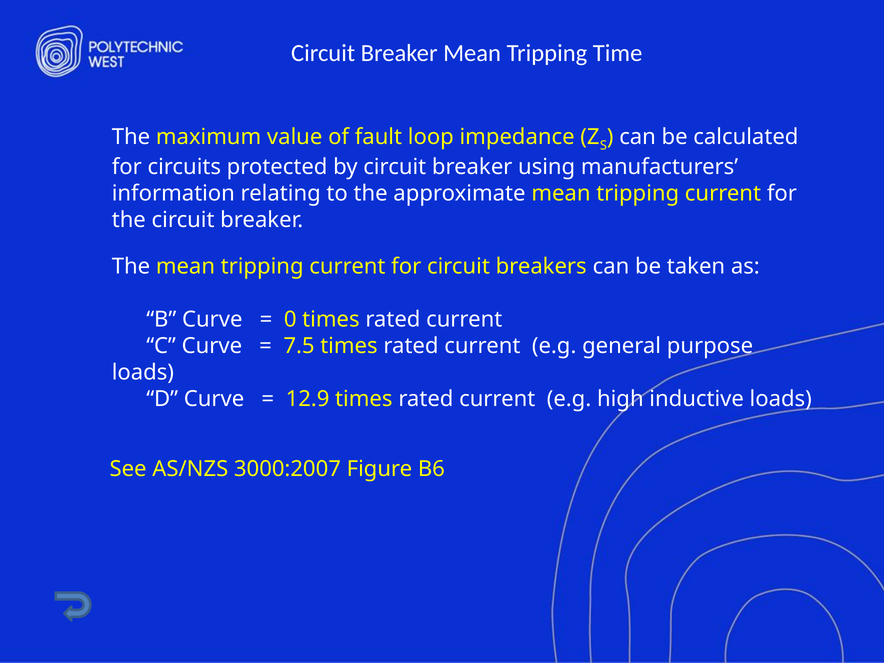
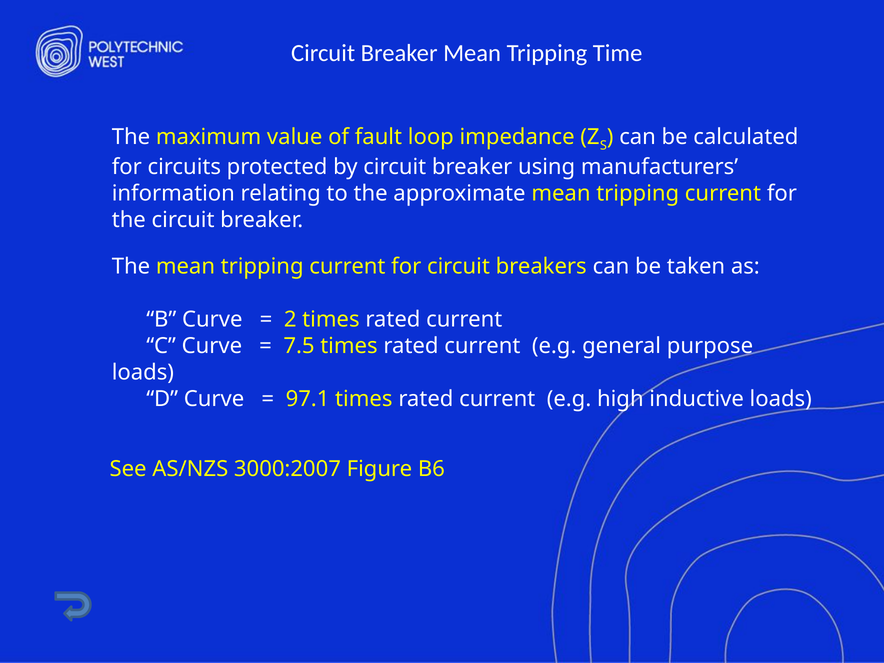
0: 0 -> 2 (290, 320)
12.9: 12.9 -> 97.1 (308, 399)
